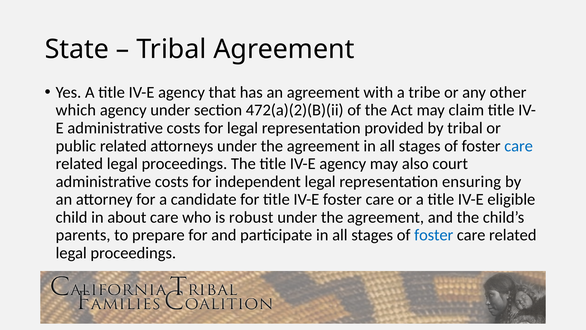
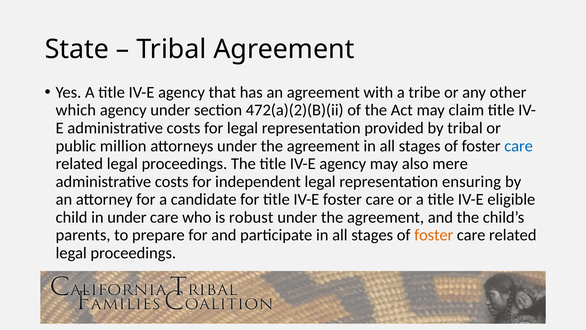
public related: related -> million (123, 146)
court: court -> mere (450, 164)
in about: about -> under (127, 217)
foster colour: blue -> orange (434, 235)
